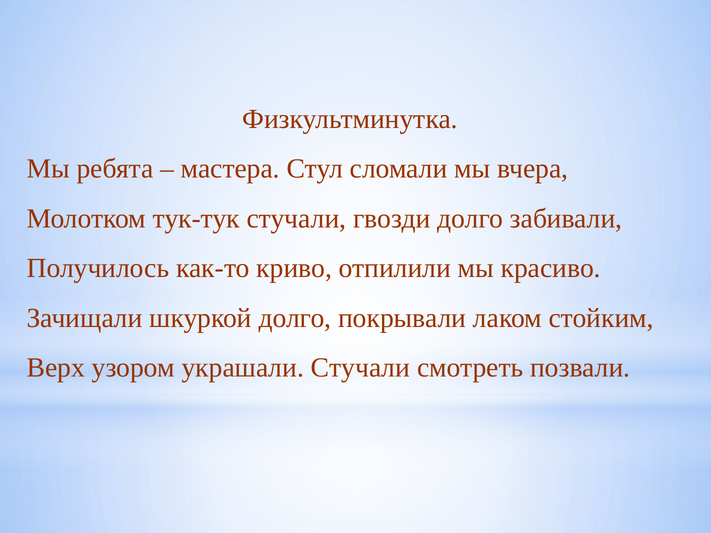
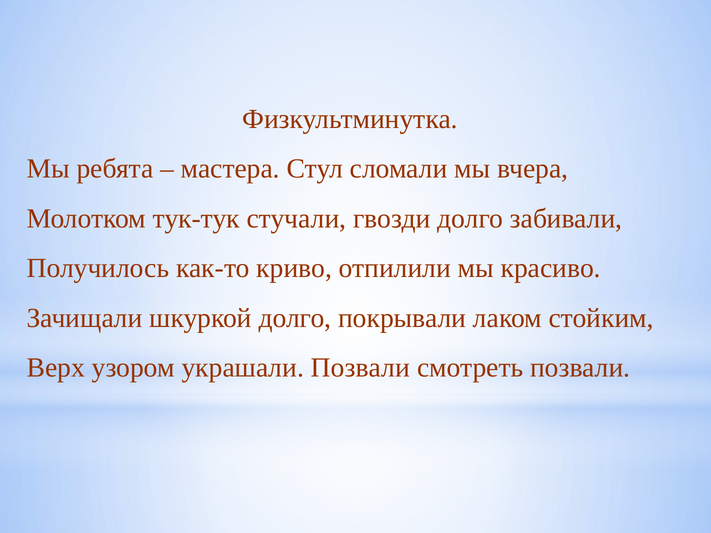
украшали Стучали: Стучали -> Позвали (360, 368)
